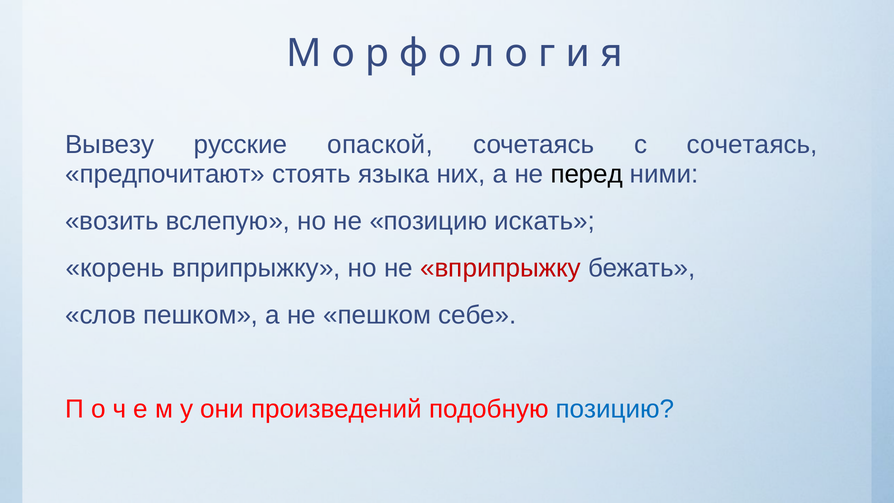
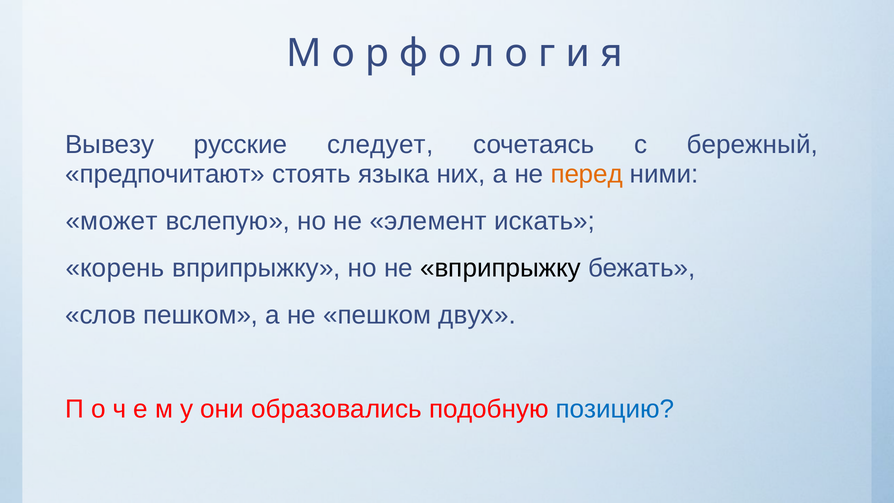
опаской: опаской -> следует (380, 144)
с сочетаясь: сочетаясь -> бережный (752, 144)
перед colour: black -> orange (587, 174)
возить: возить -> может (112, 221)
не позицию: позицию -> элемент (428, 221)
вприпрыжку colour: red -> black (500, 268)
себе: себе -> двух (477, 315)
произведений: произведений -> образовались (336, 409)
